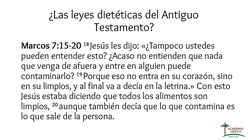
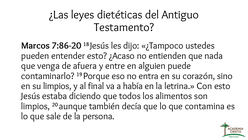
7:15-20: 7:15-20 -> 7:86-20 (66, 46)
a decía: decía -> había (133, 86)
